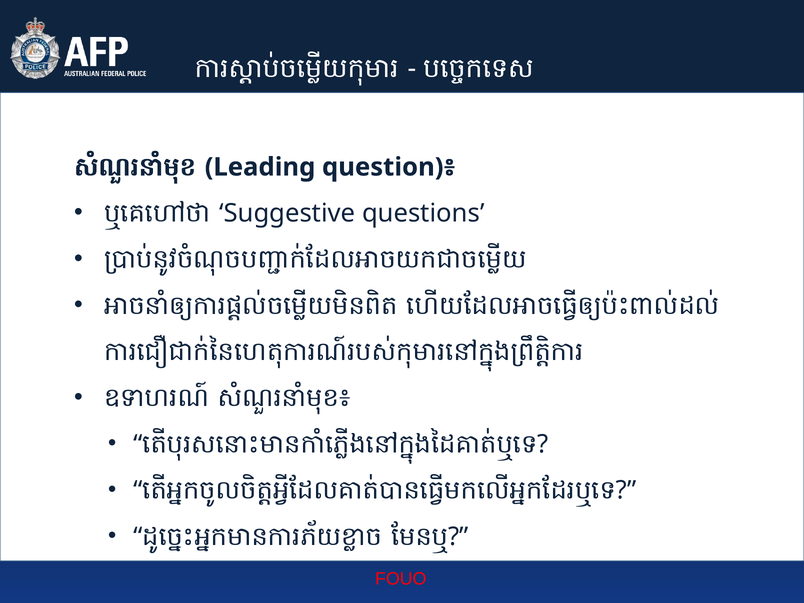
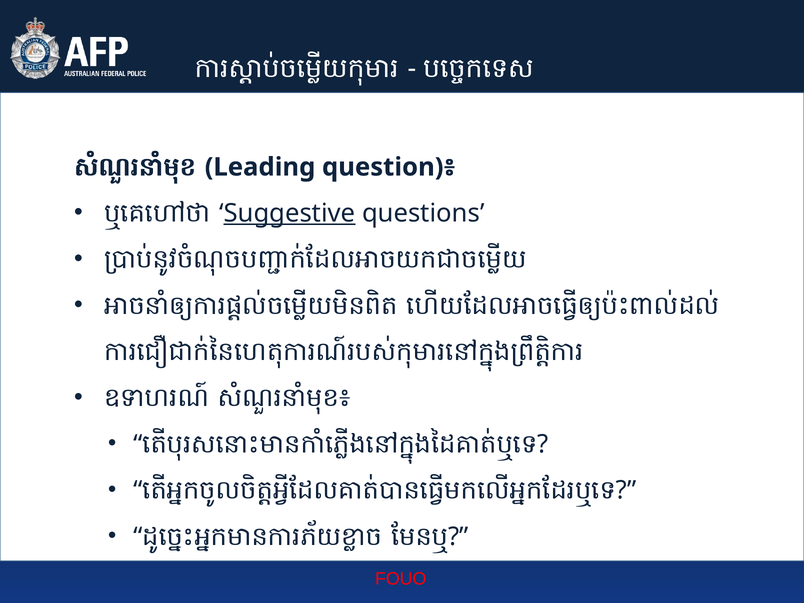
Suggestive underline: none -> present (289, 213)
